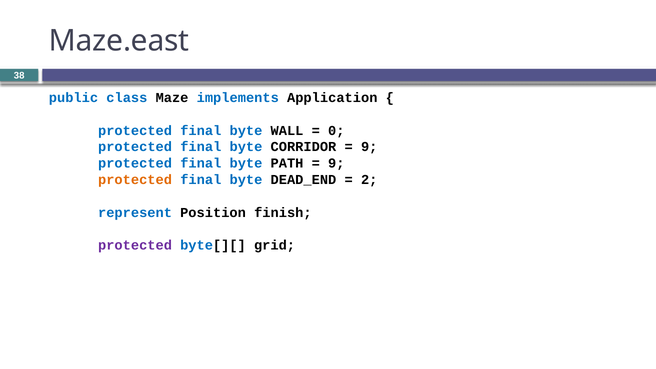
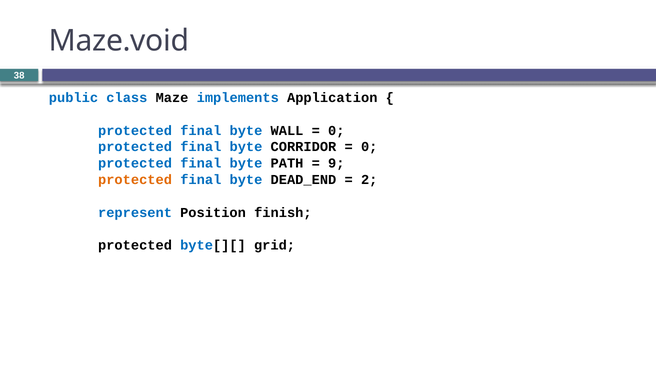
Maze.east: Maze.east -> Maze.void (119, 41)
9: 9 -> 0 (369, 147)
protected colour: purple -> black (135, 245)
